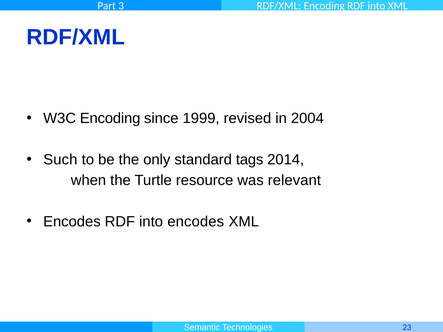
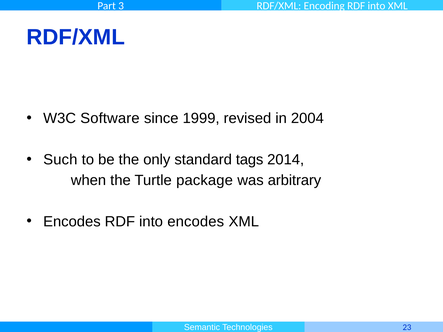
W3C Encoding: Encoding -> Software (110, 118)
resource: resource -> package (205, 180)
relevant: relevant -> arbitrary (294, 180)
